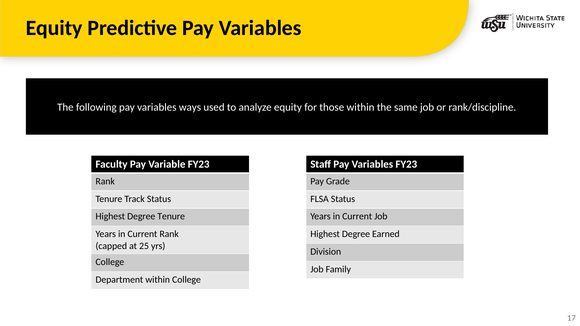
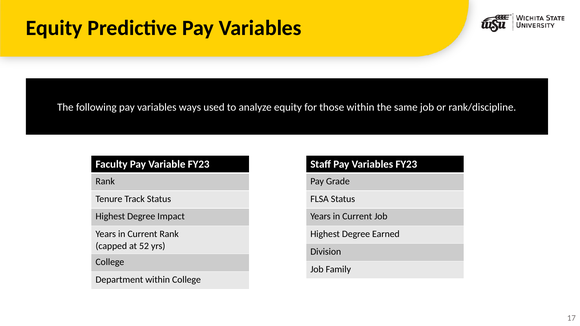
Degree Tenure: Tenure -> Impact (171, 217)
25: 25 -> 52 (144, 246)
